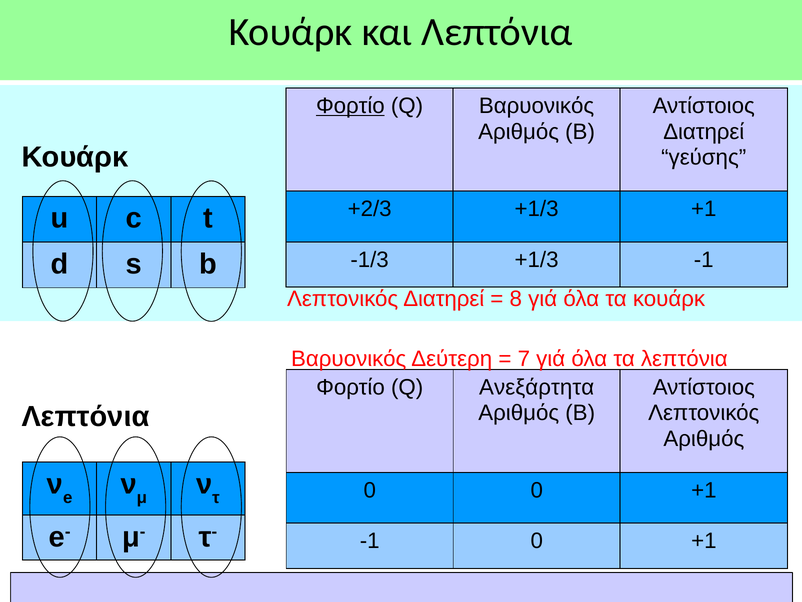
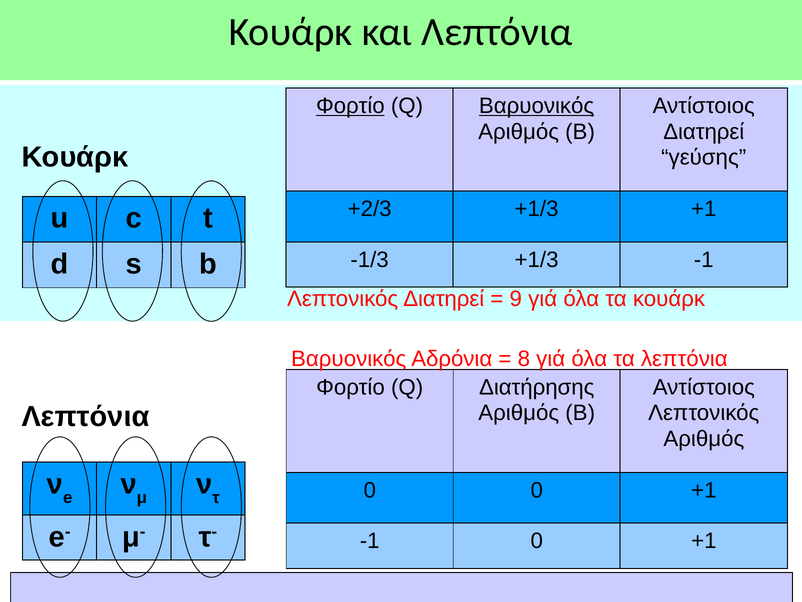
Βαρυονικός underline: none -> present (537, 106)
8: 8 -> 9 (516, 299)
Δεύτερη: Δεύτερη -> Αδρόνια (452, 359)
7: 7 -> 8 (524, 359)
Ανεξάρτητα: Ανεξάρτητα -> Διατήρησης (537, 387)
